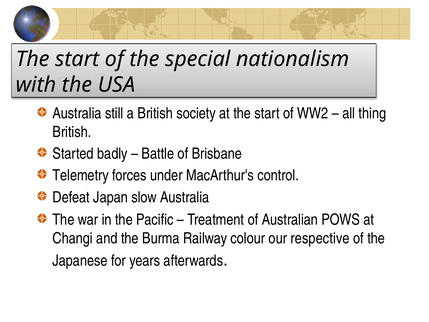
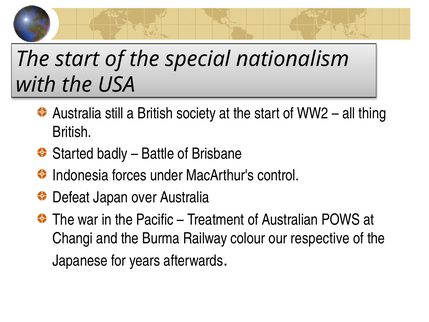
Telemetry: Telemetry -> Indonesia (81, 175)
slow: slow -> over (144, 197)
